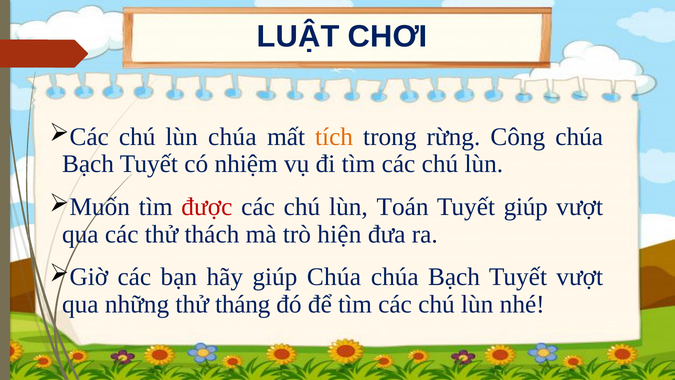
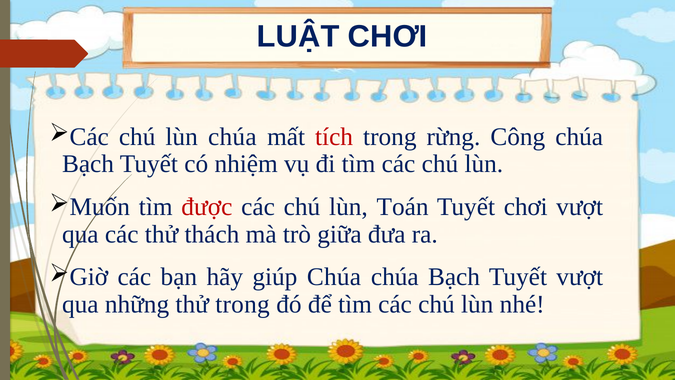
tích colour: orange -> red (334, 137)
Tuyết giúp: giúp -> chơi (526, 207)
hiện: hiện -> giữa (339, 234)
thử tháng: tháng -> trong (242, 304)
